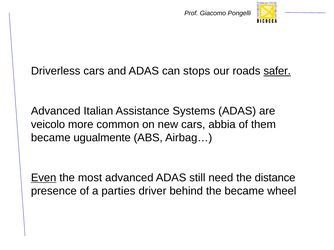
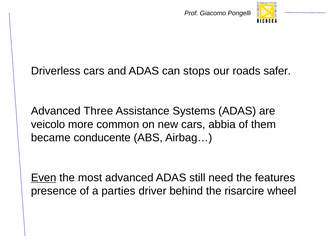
safer underline: present -> none (277, 71)
Italian: Italian -> Three (98, 111)
ugualmente: ugualmente -> conducente (102, 138)
distance: distance -> features (275, 178)
the became: became -> risarcire (244, 191)
